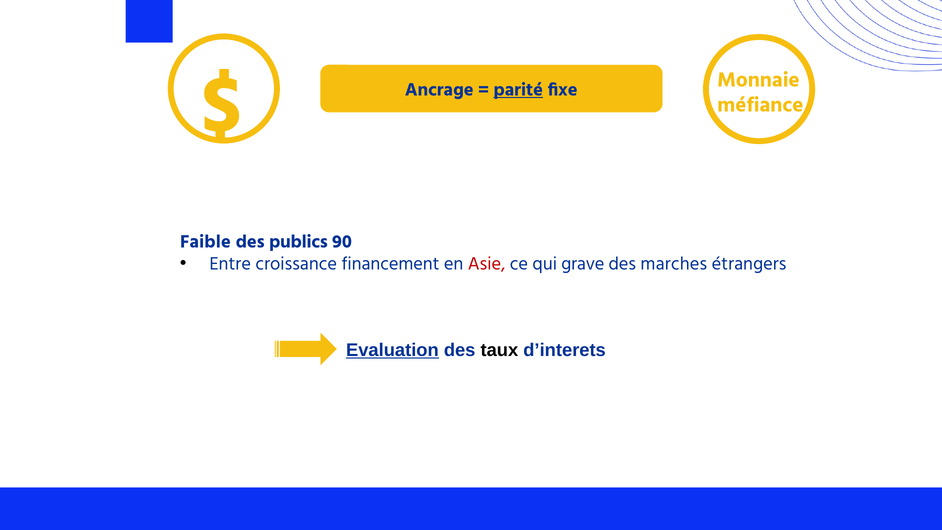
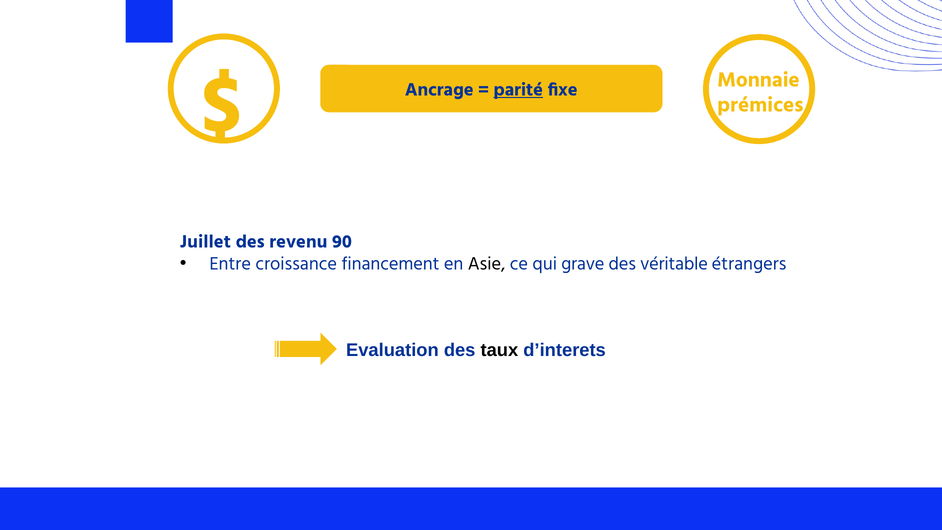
méfiance: méfiance -> prémices (760, 105)
Faible: Faible -> Juillet (205, 242)
publics: publics -> revenu (298, 242)
Asie colour: red -> black (487, 264)
marches: marches -> véritable (674, 264)
Evaluation underline: present -> none (392, 350)
